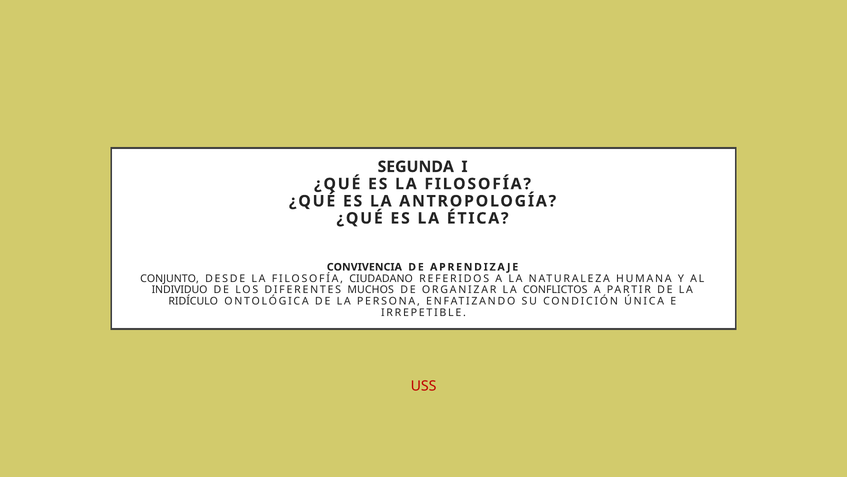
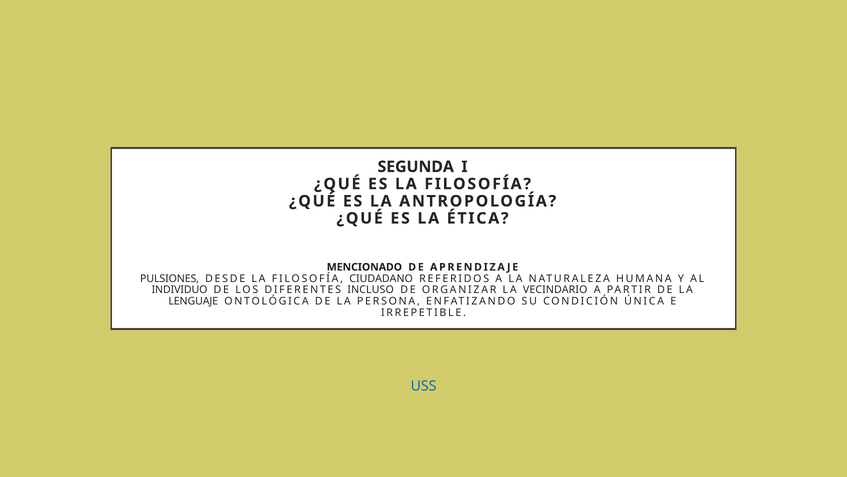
CONVIVENCIA: CONVIVENCIA -> MENCIONADO (364, 267)
CONJUNTO: CONJUNTO -> PULSIONES (170, 278)
MUCHOS: MUCHOS -> INCLUSO (371, 290)
CONFLICTOS: CONFLICTOS -> VECINDARIO (555, 290)
RIDÍCULO: RIDÍCULO -> LENGUAJE (193, 301)
USS colour: red -> blue (424, 386)
